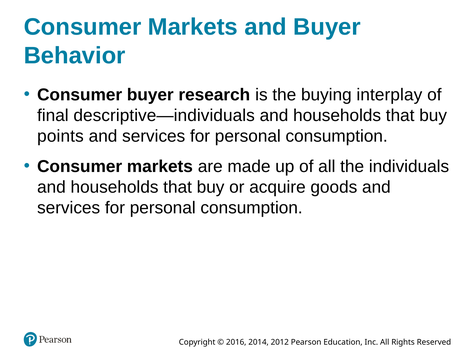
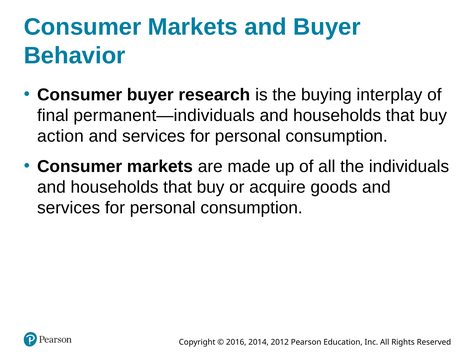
descriptive—individuals: descriptive—individuals -> permanent—individuals (164, 115)
points: points -> action (60, 136)
